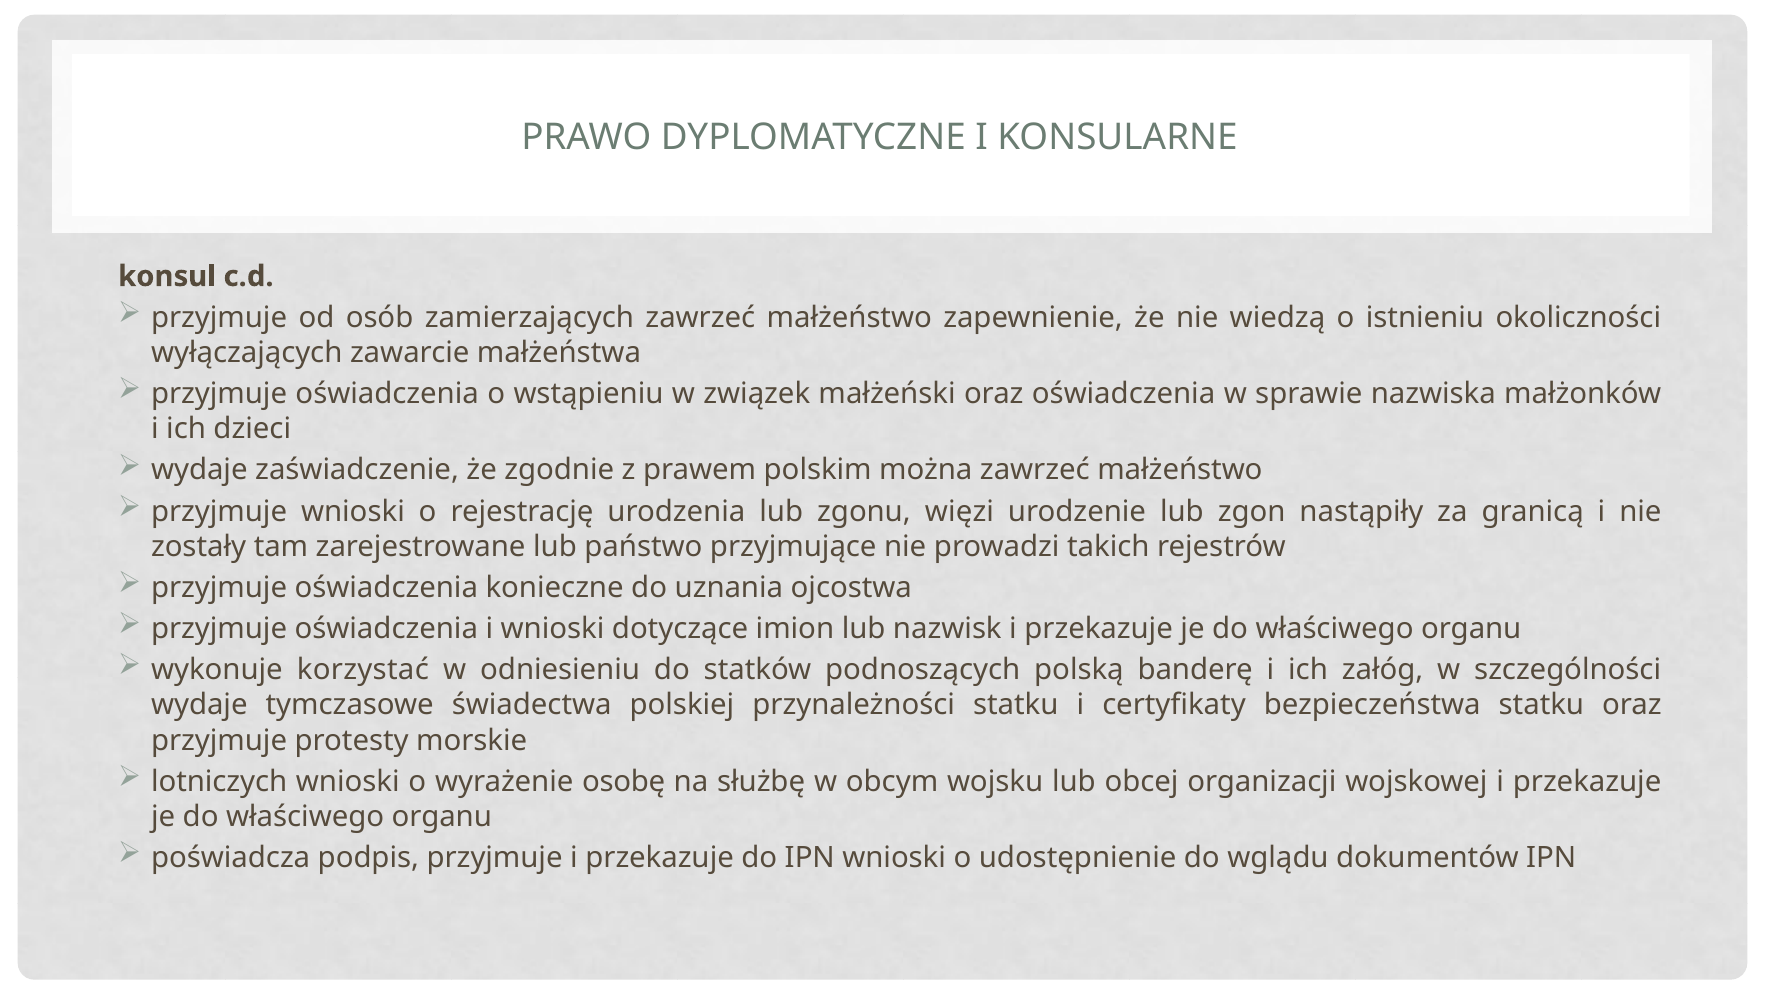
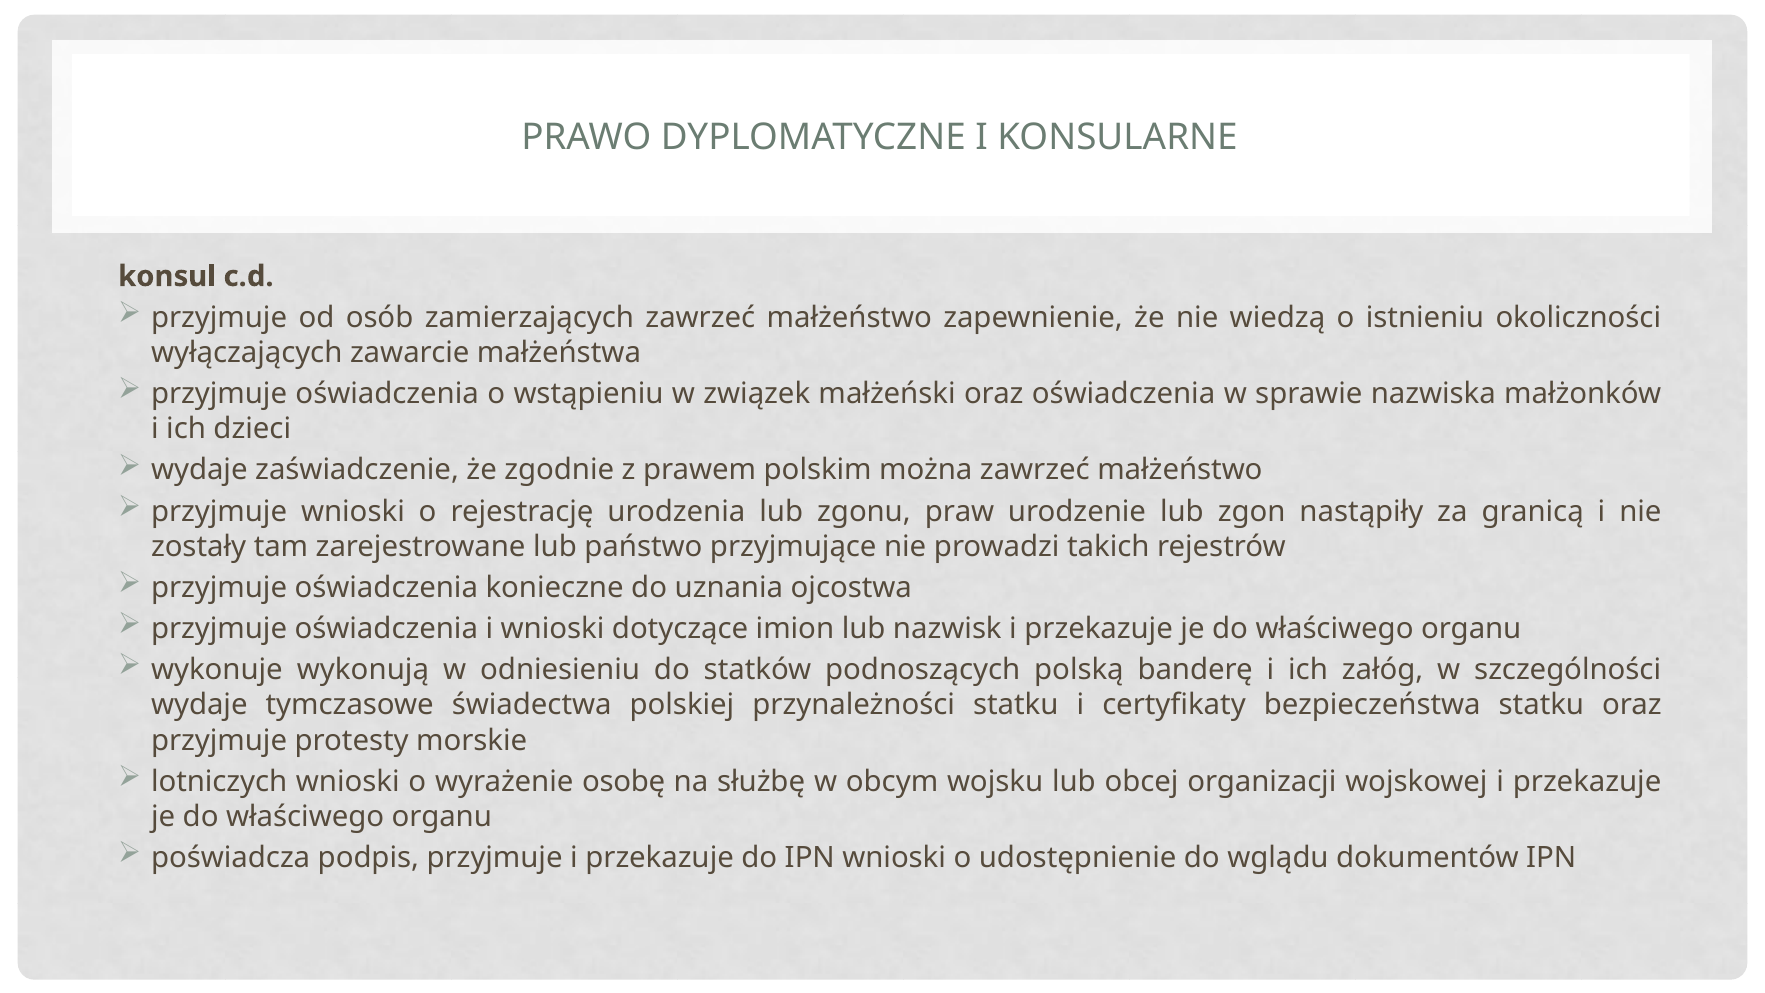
więzi: więzi -> praw (960, 511)
korzystać: korzystać -> wykonują (363, 670)
